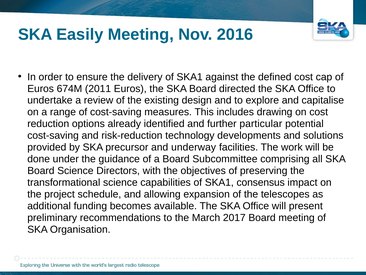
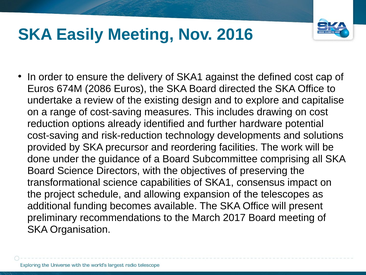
2011: 2011 -> 2086 (98, 88)
particular: particular -> hardware (261, 124)
underway: underway -> reordering (194, 147)
